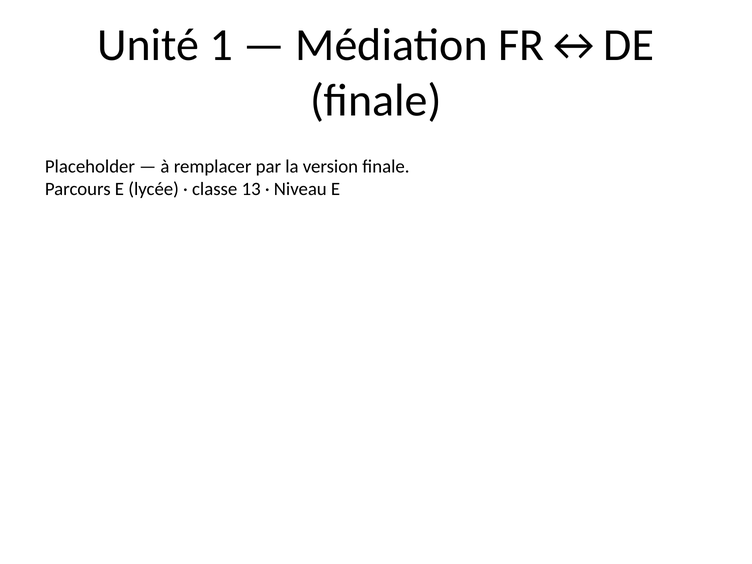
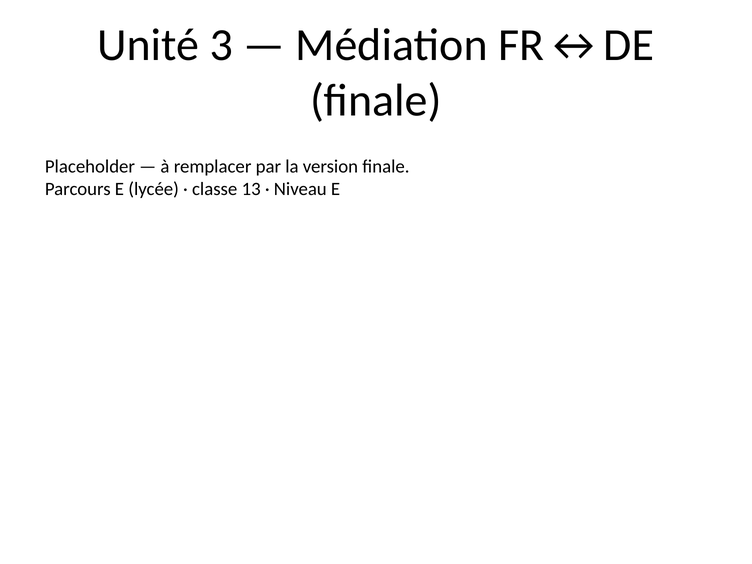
1: 1 -> 3 (221, 45)
